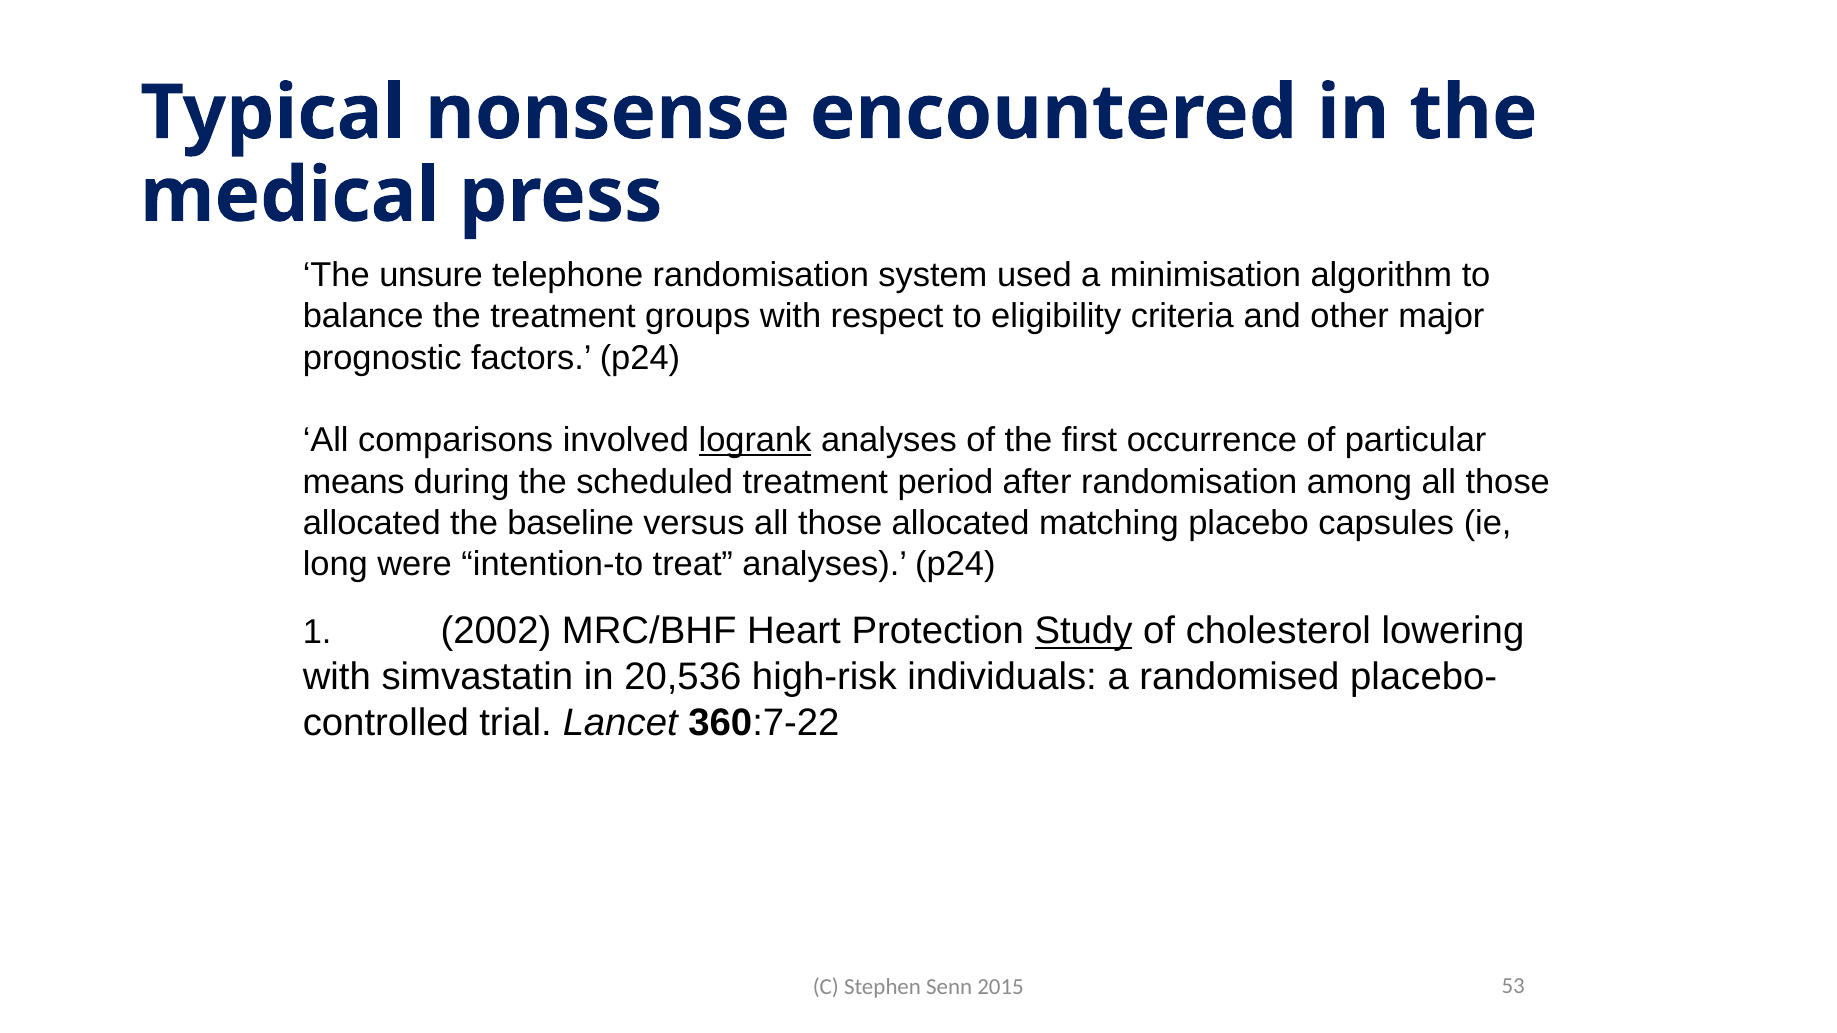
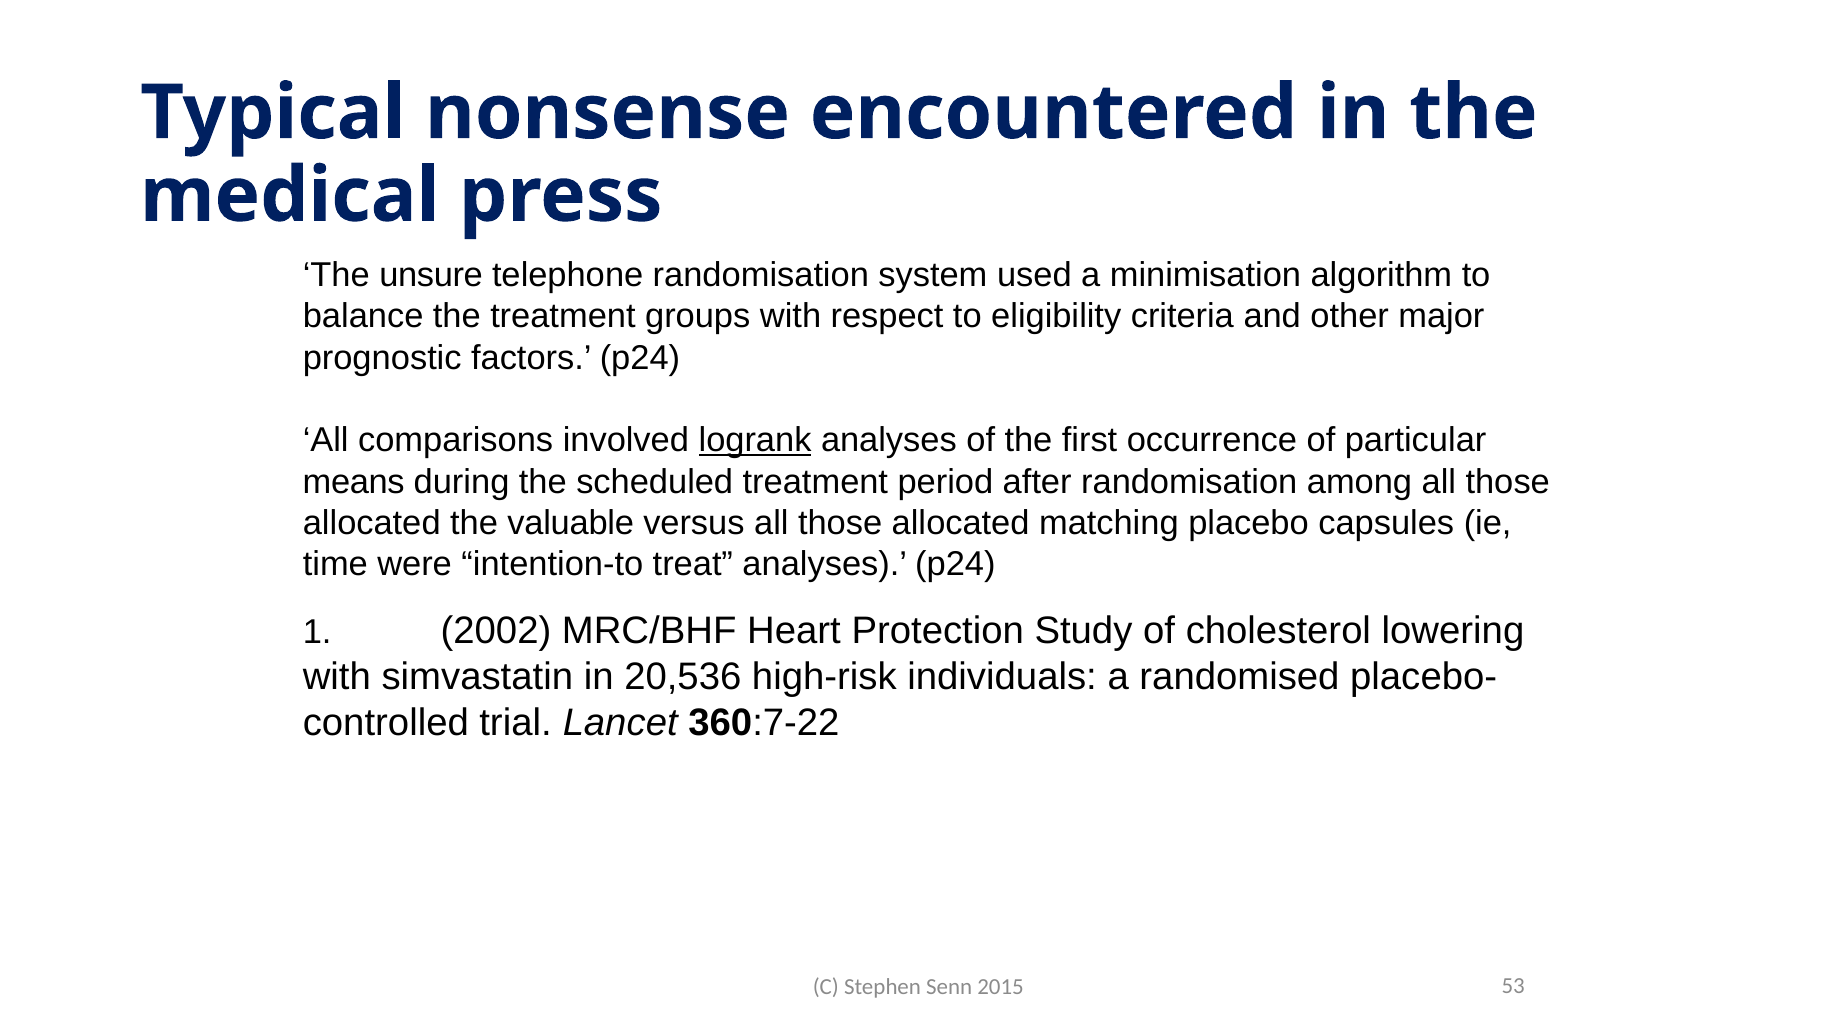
baseline: baseline -> valuable (571, 523)
long: long -> time (335, 565)
Study underline: present -> none (1084, 631)
